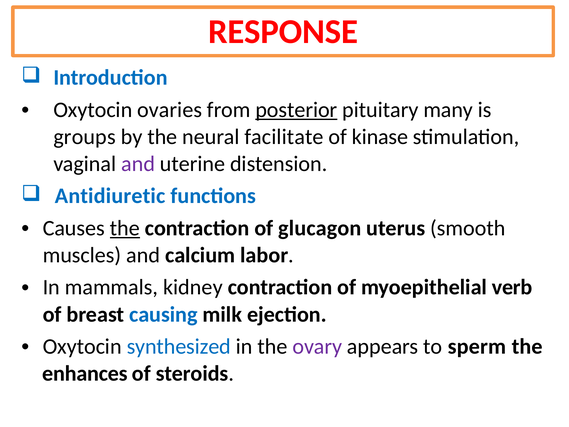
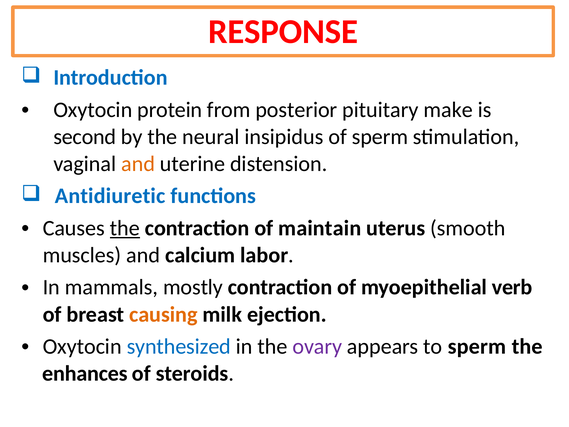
ovaries: ovaries -> protein (170, 110)
posterior underline: present -> none (296, 110)
many: many -> make (448, 110)
groups: groups -> second (85, 137)
facilitate: facilitate -> insipidus (284, 137)
of kinase: kinase -> sperm (380, 137)
and colour: purple -> orange (138, 164)
glucagon: glucagon -> maintain (320, 228)
kidney: kidney -> mostly (193, 287)
causing colour: blue -> orange (163, 314)
